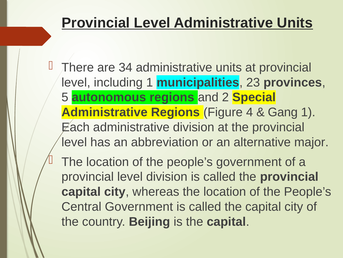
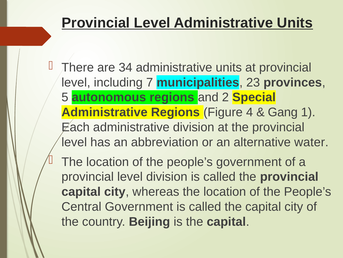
including 1: 1 -> 7 (150, 82)
major: major -> water (311, 142)
